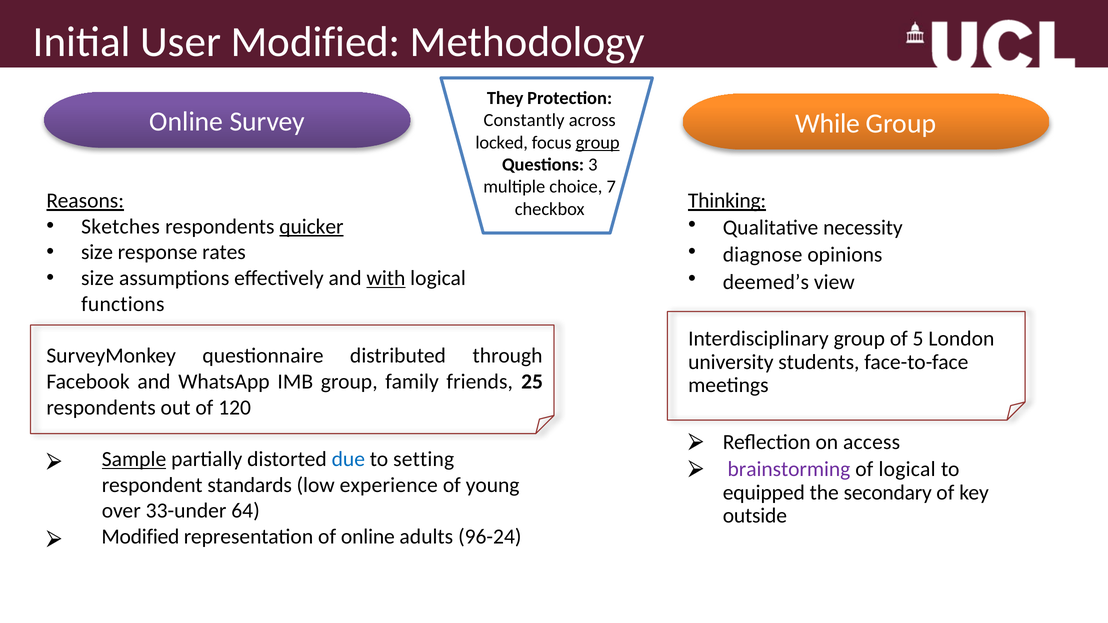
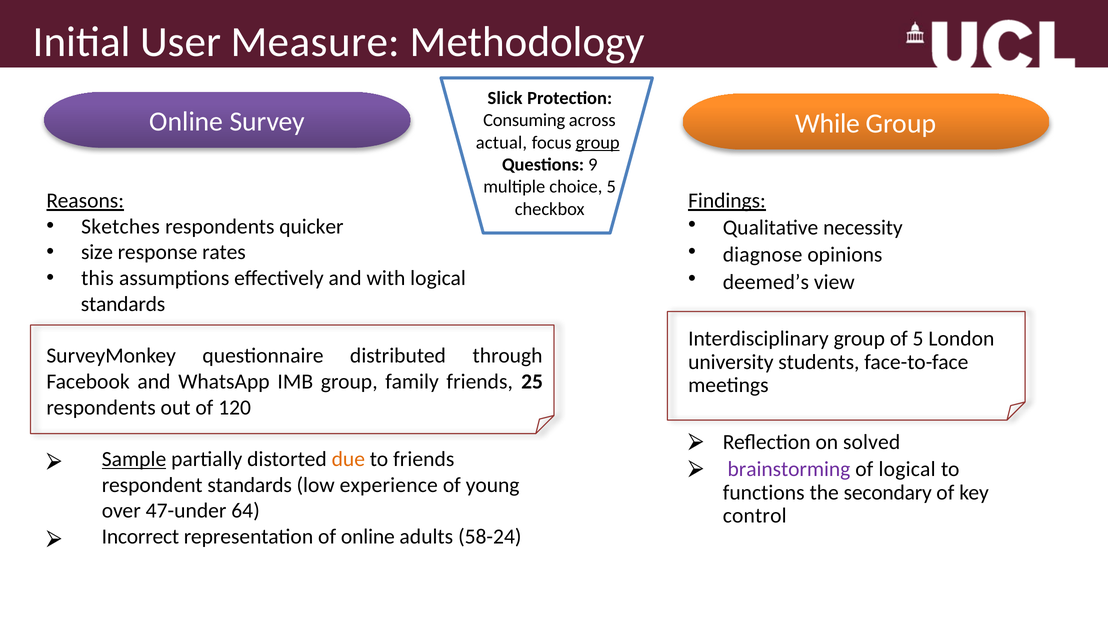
User Modified: Modified -> Measure (315, 42)
They: They -> Slick (505, 98)
Constantly: Constantly -> Consuming (524, 120)
locked: locked -> actual (501, 143)
3: 3 -> 9 (593, 165)
choice 7: 7 -> 5 (611, 187)
Thinking: Thinking -> Findings (727, 201)
quicker underline: present -> none (311, 227)
size: size -> this (97, 278)
with underline: present -> none (386, 278)
functions: functions -> standards (123, 304)
access: access -> solved (872, 442)
due colour: blue -> orange (348, 459)
to setting: setting -> friends (424, 459)
equipped: equipped -> functions (764, 493)
33-under: 33-under -> 47-under (186, 511)
outside: outside -> control (755, 516)
Modified: Modified -> Incorrect (140, 537)
96-24: 96-24 -> 58-24 (490, 537)
